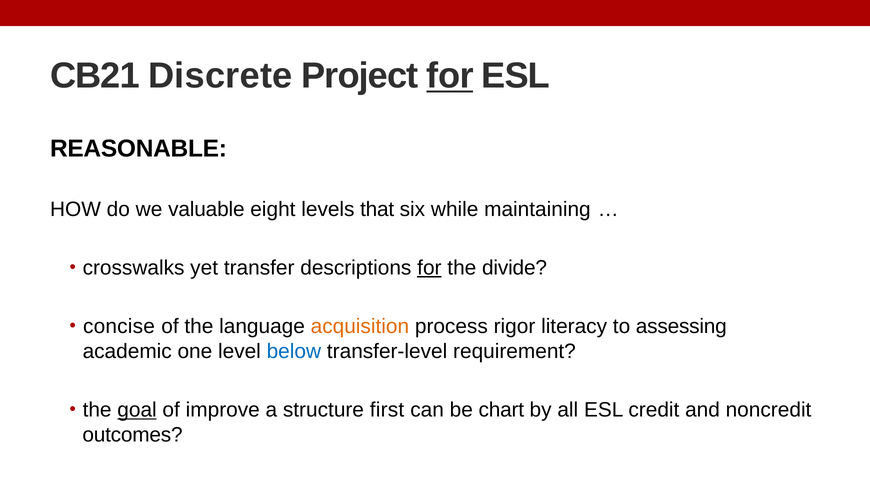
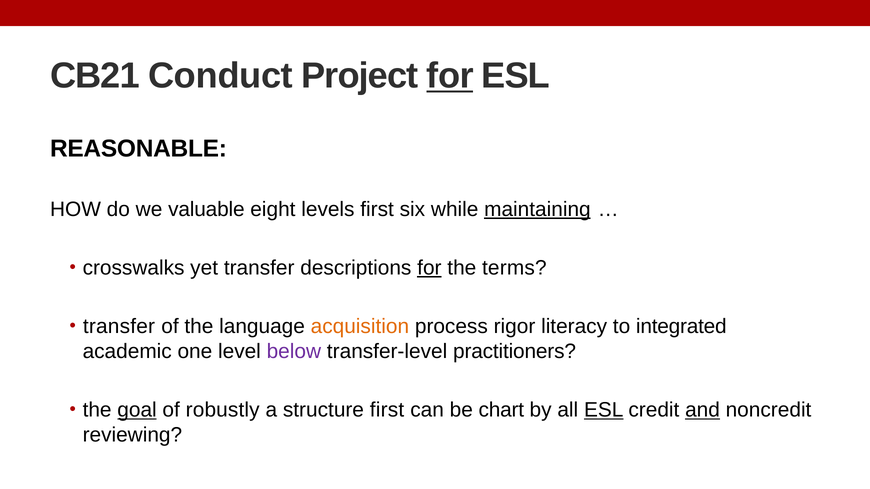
Discrete: Discrete -> Conduct (221, 76)
levels that: that -> first (377, 209)
maintaining underline: none -> present (537, 209)
divide: divide -> terms (514, 268)
concise: concise -> transfer (119, 327)
assessing: assessing -> integrated (681, 327)
below colour: blue -> purple (294, 352)
requirement: requirement -> practitioners (515, 352)
improve: improve -> robustly (223, 410)
ESL underline: none -> present (604, 410)
and underline: none -> present (703, 410)
outcomes: outcomes -> reviewing (132, 435)
